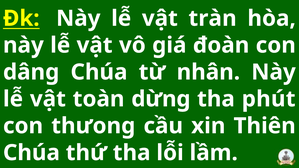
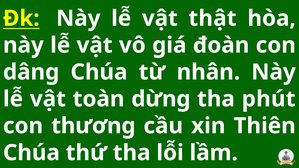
tràn: tràn -> thật (213, 18)
thưong: thưong -> thương (93, 126)
